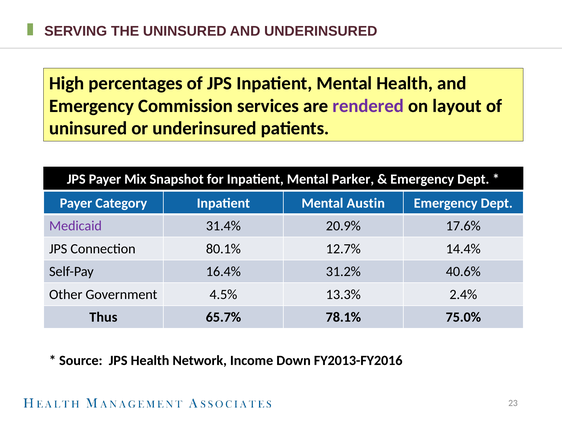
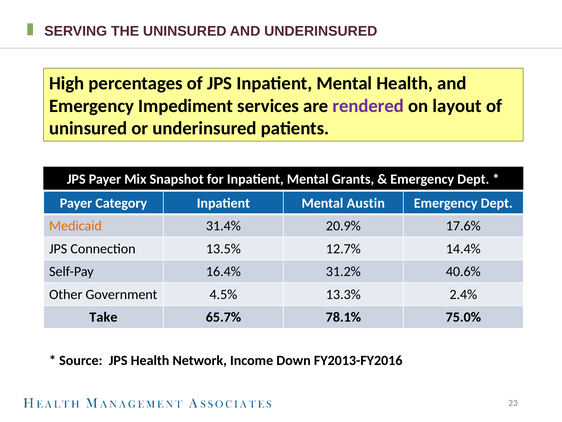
Commission: Commission -> Impediment (186, 106)
Parker: Parker -> Grants (353, 179)
Medicaid colour: purple -> orange (75, 226)
80.1%: 80.1% -> 13.5% (223, 248)
Thus: Thus -> Take (103, 317)
